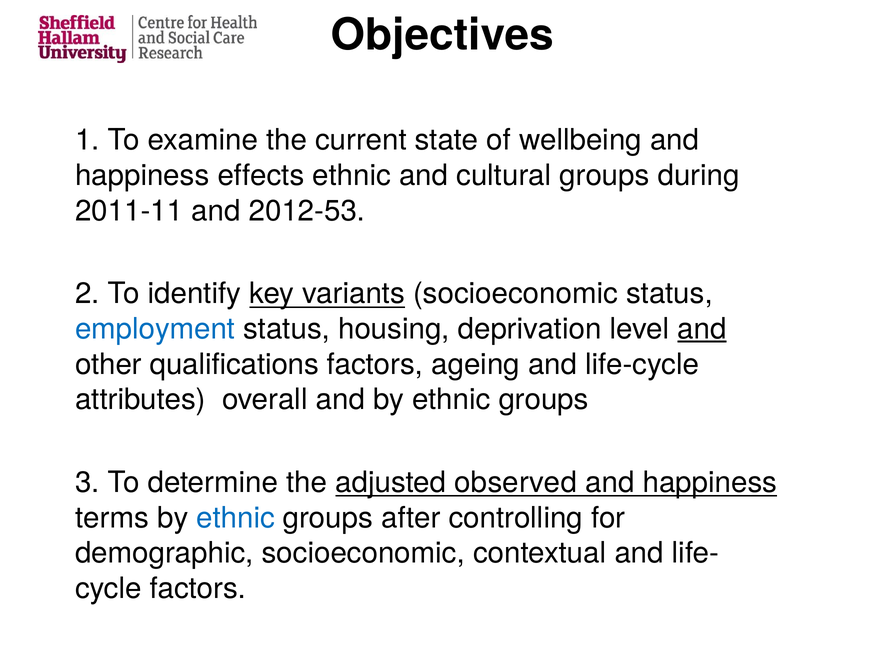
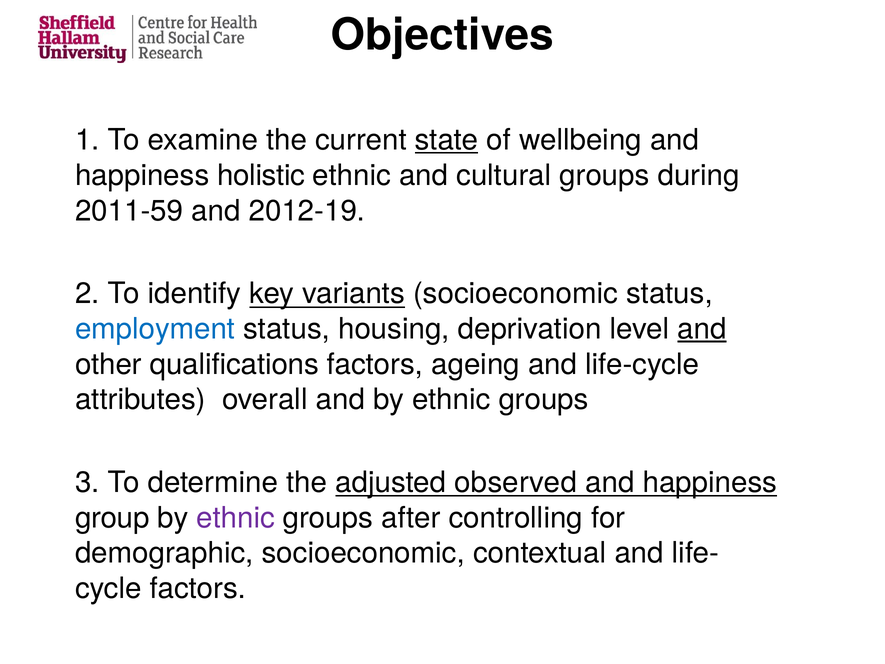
state underline: none -> present (447, 140)
effects: effects -> holistic (261, 175)
2011-11: 2011-11 -> 2011-59 (129, 211)
2012-53: 2012-53 -> 2012-19 (307, 211)
terms: terms -> group (112, 518)
ethnic colour: blue -> purple (236, 518)
